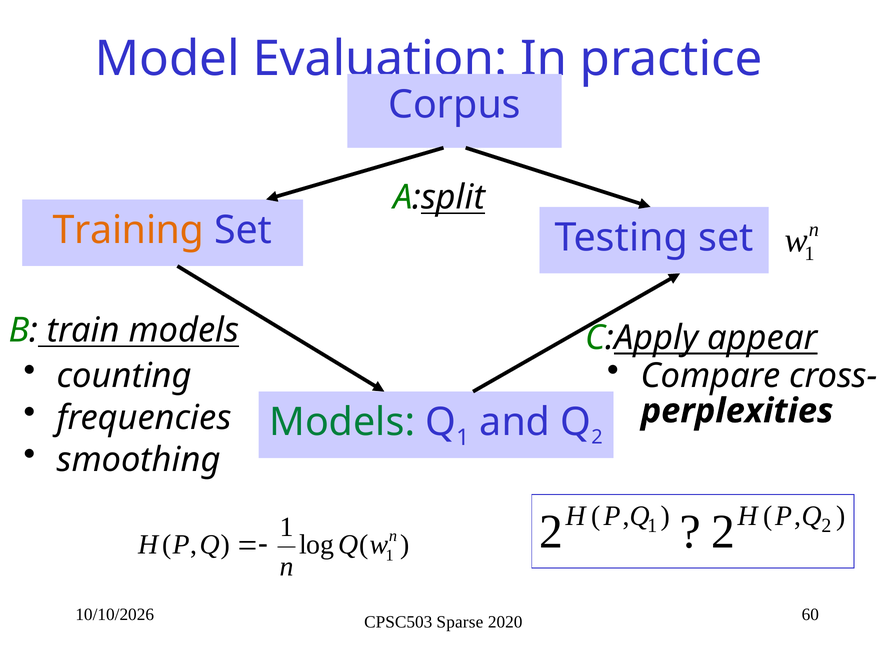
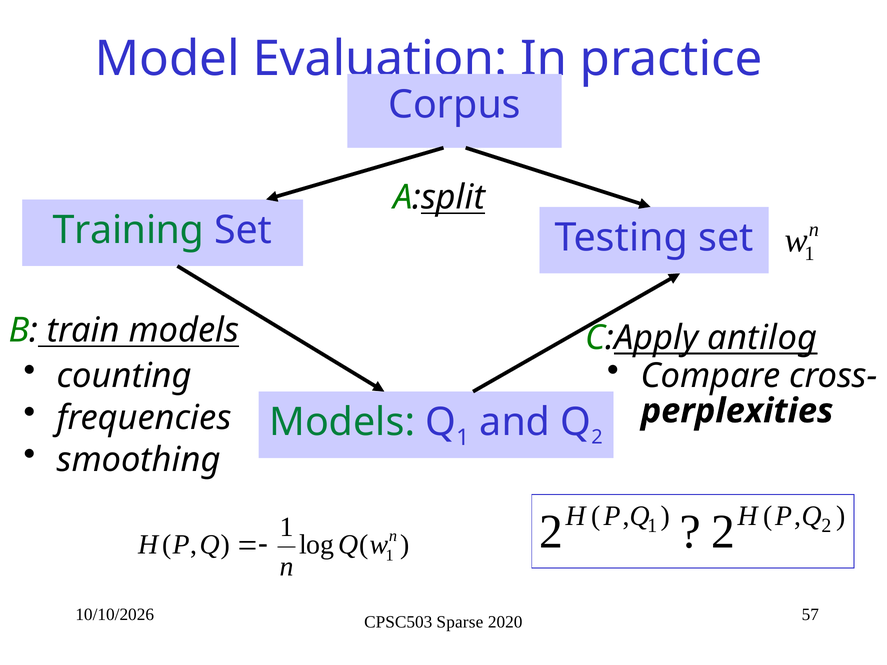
Training colour: orange -> green (129, 230)
appear: appear -> antilog (762, 338)
60: 60 -> 57 (810, 615)
